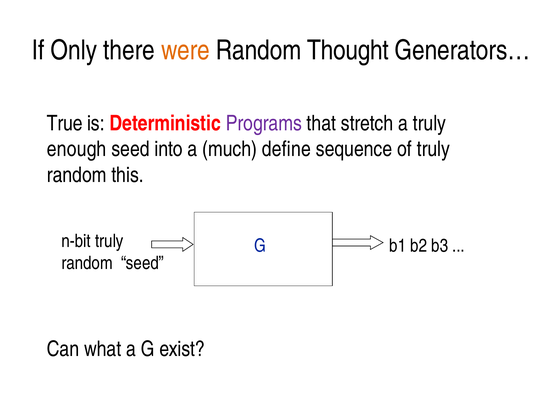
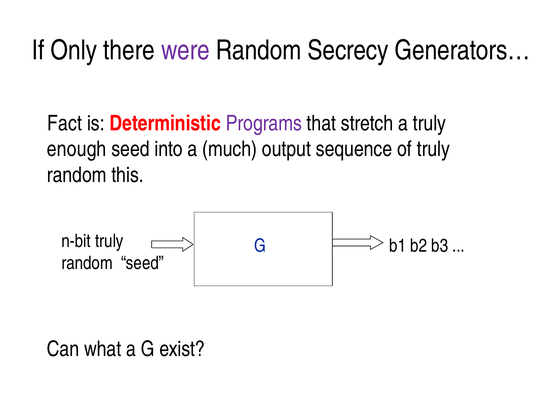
were colour: orange -> purple (185, 50)
Thought: Thought -> Secrecy (348, 50)
True: True -> Fact (64, 123)
define: define -> output (286, 149)
